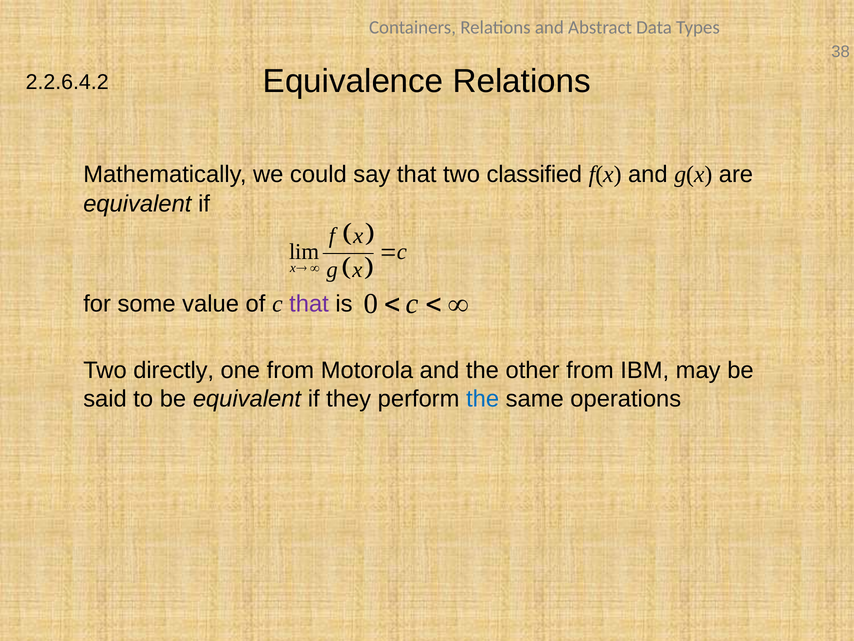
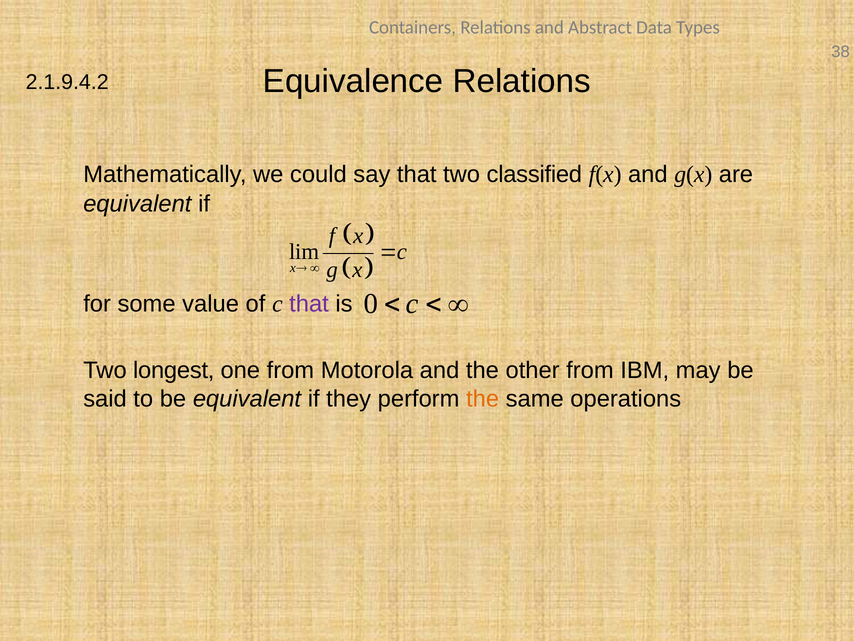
2.2.6.4.2: 2.2.6.4.2 -> 2.1.9.4.2 (67, 82)
directly: directly -> longest (174, 370)
the colour: blue -> orange (483, 398)
